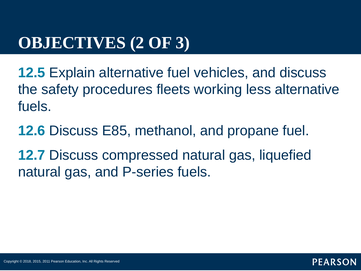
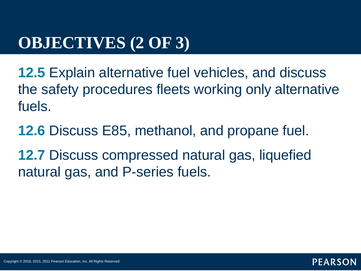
less: less -> only (259, 89)
